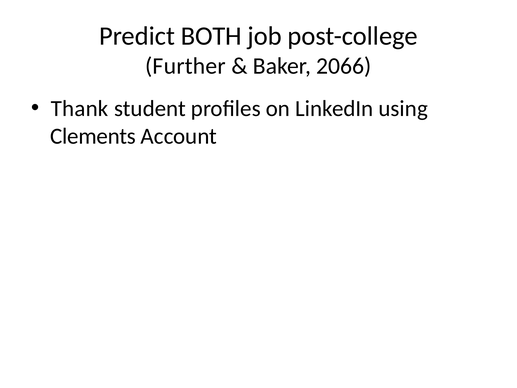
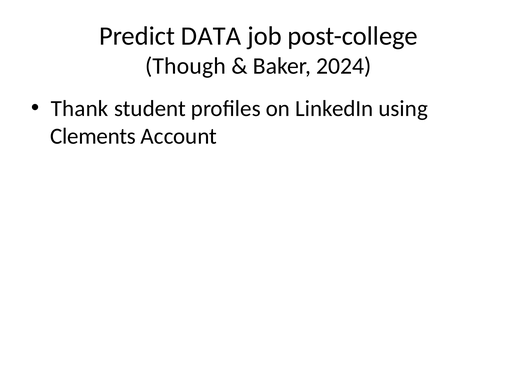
BOTH: BOTH -> DATA (211, 36)
Further: Further -> Though (186, 66)
2066: 2066 -> 2024 (344, 66)
